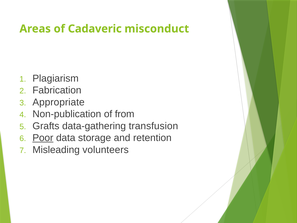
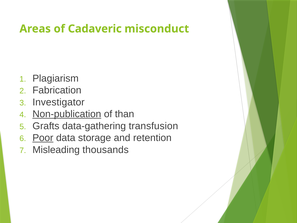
Appropriate: Appropriate -> Investigator (59, 102)
Non-publication underline: none -> present (67, 114)
from: from -> than (125, 114)
volunteers: volunteers -> thousands (106, 150)
